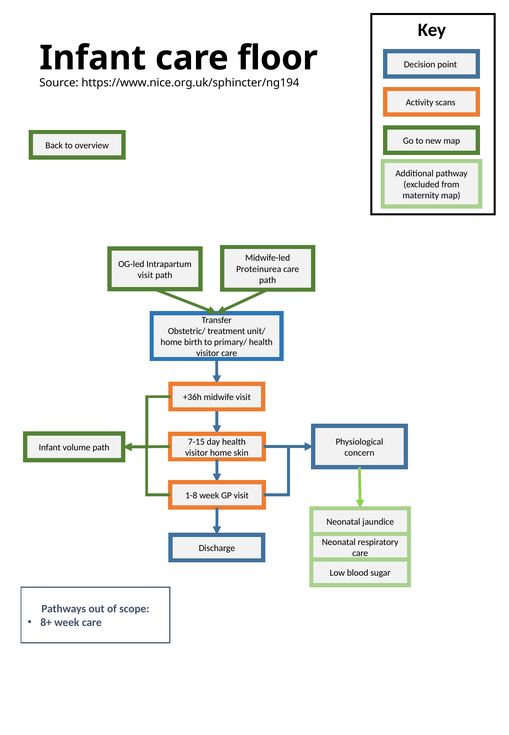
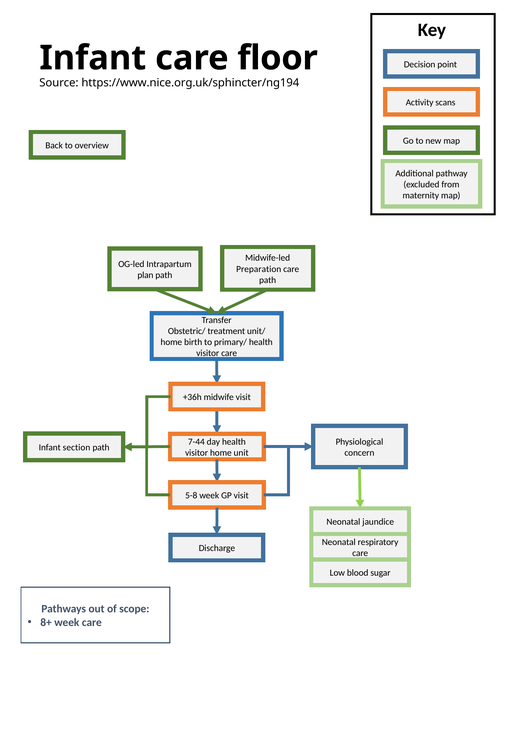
Proteinurea: Proteinurea -> Preparation (259, 269)
visit: visit -> plan (145, 275)
7-15: 7-15 -> 7-44 (196, 442)
volume: volume -> section (77, 448)
skin: skin -> unit (241, 453)
1-8: 1-8 -> 5-8 (191, 496)
